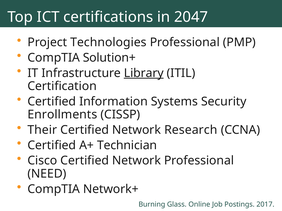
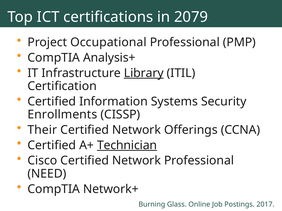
2047: 2047 -> 2079 (191, 17)
Technologies: Technologies -> Occupational (108, 42)
Solution+: Solution+ -> Analysis+ (109, 58)
Research: Research -> Offerings (191, 130)
Technician underline: none -> present (127, 146)
